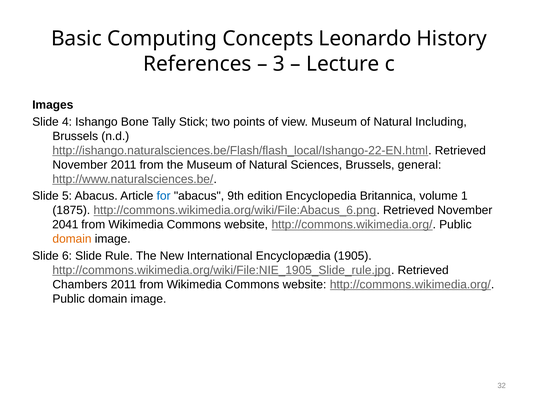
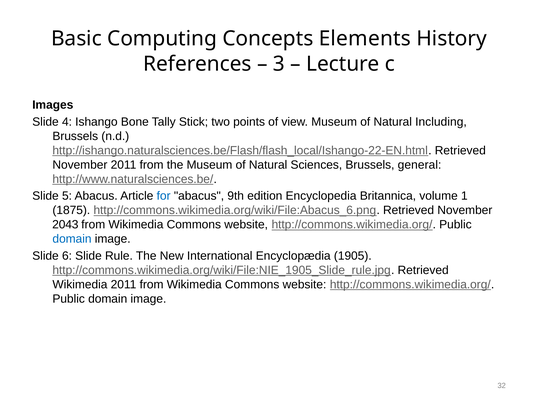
Leonardo: Leonardo -> Elements (365, 39)
2041: 2041 -> 2043 (65, 224)
domain colour: orange -> blue (72, 239)
Chambers: Chambers -> Wikimedia (80, 284)
